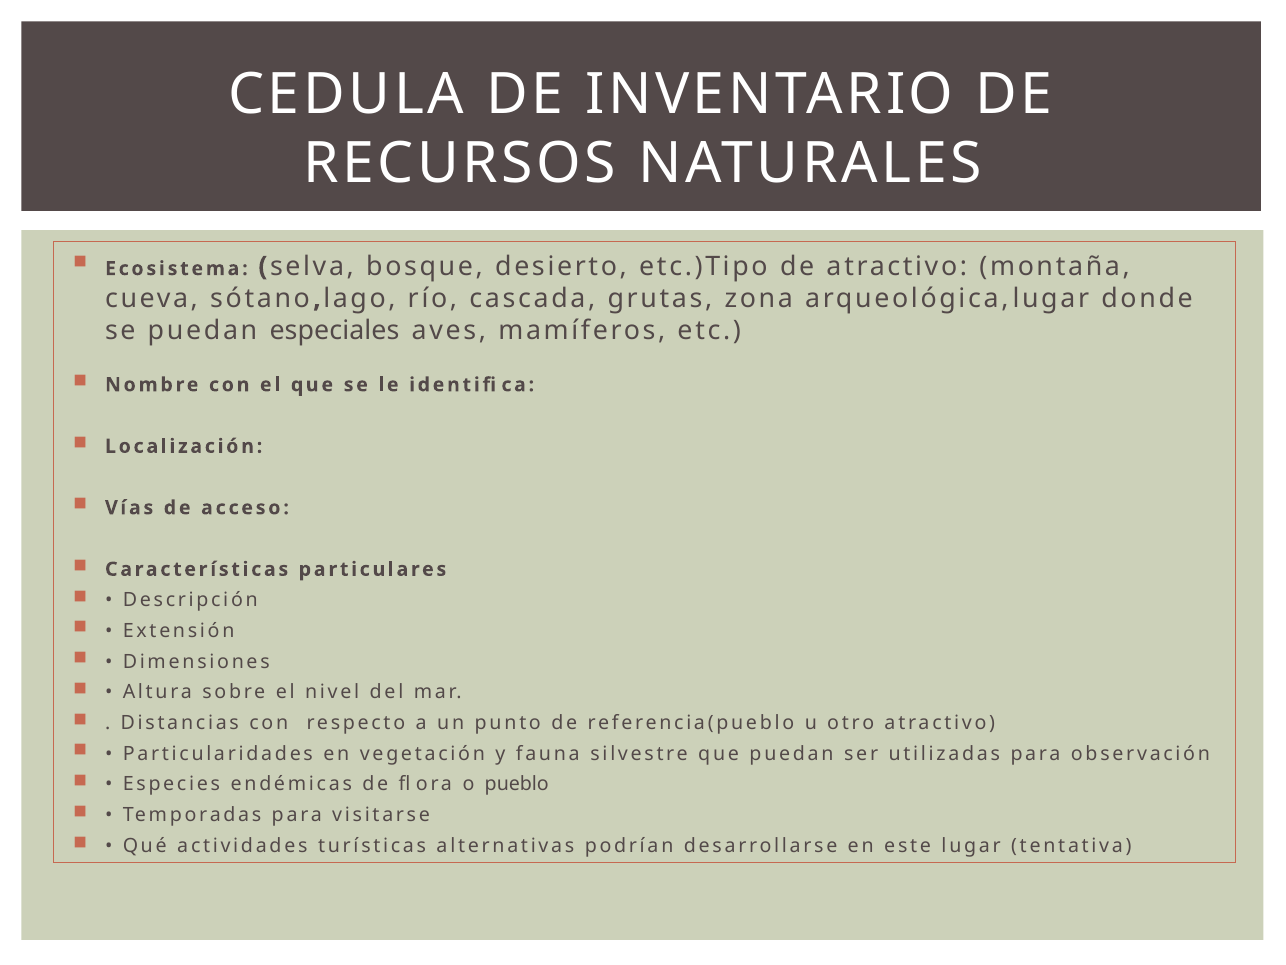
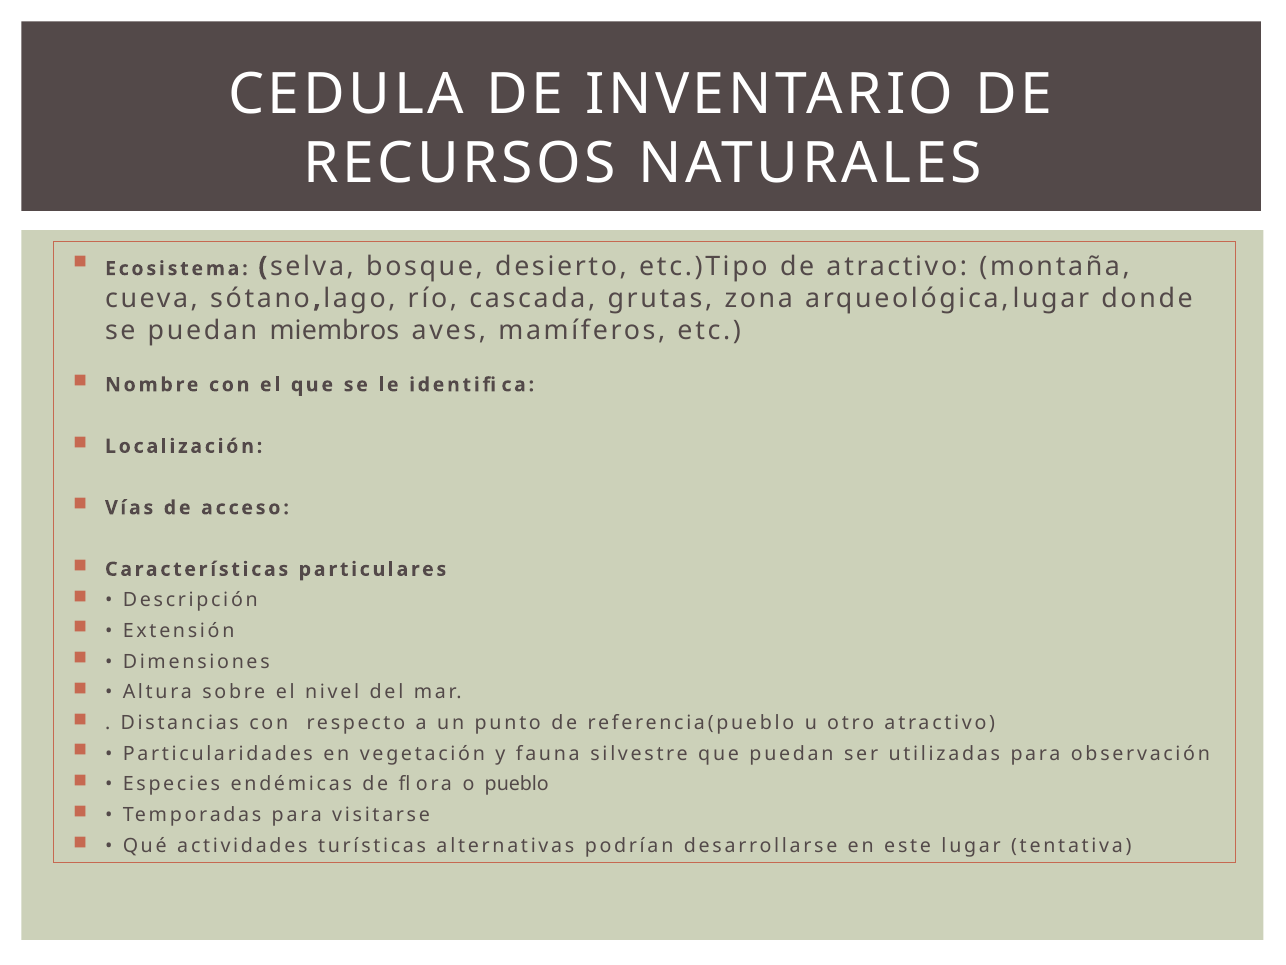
especiales: especiales -> miembros (334, 330)
